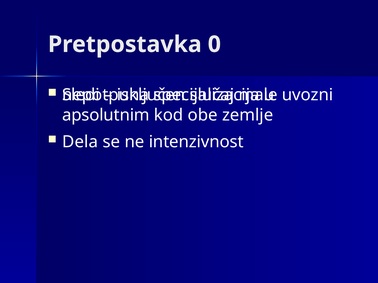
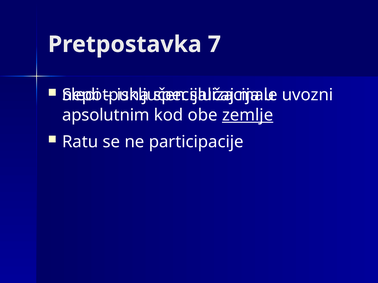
0: 0 -> 7 (214, 44)
zemlje underline: none -> present (248, 115)
Dela: Dela -> Ratu (80, 142)
intenzivnost: intenzivnost -> participacije (196, 142)
